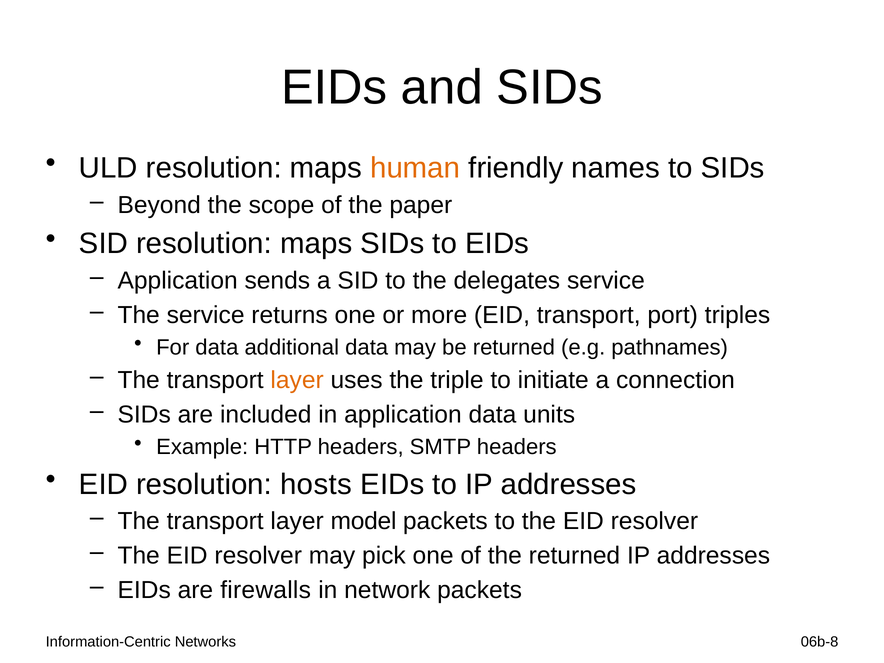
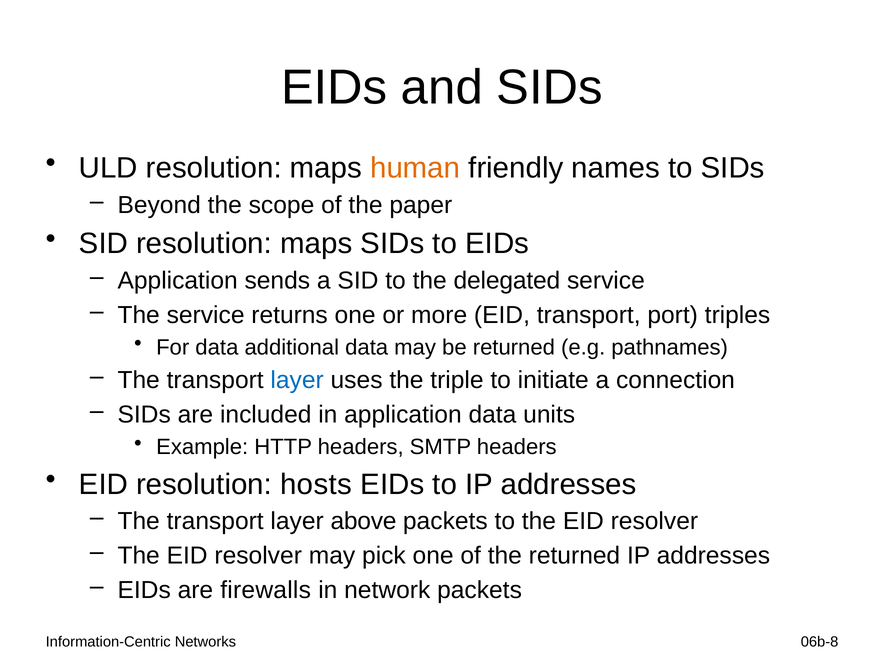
delegates: delegates -> delegated (507, 281)
layer colour: orange -> blue (297, 380)
model: model -> above (364, 521)
